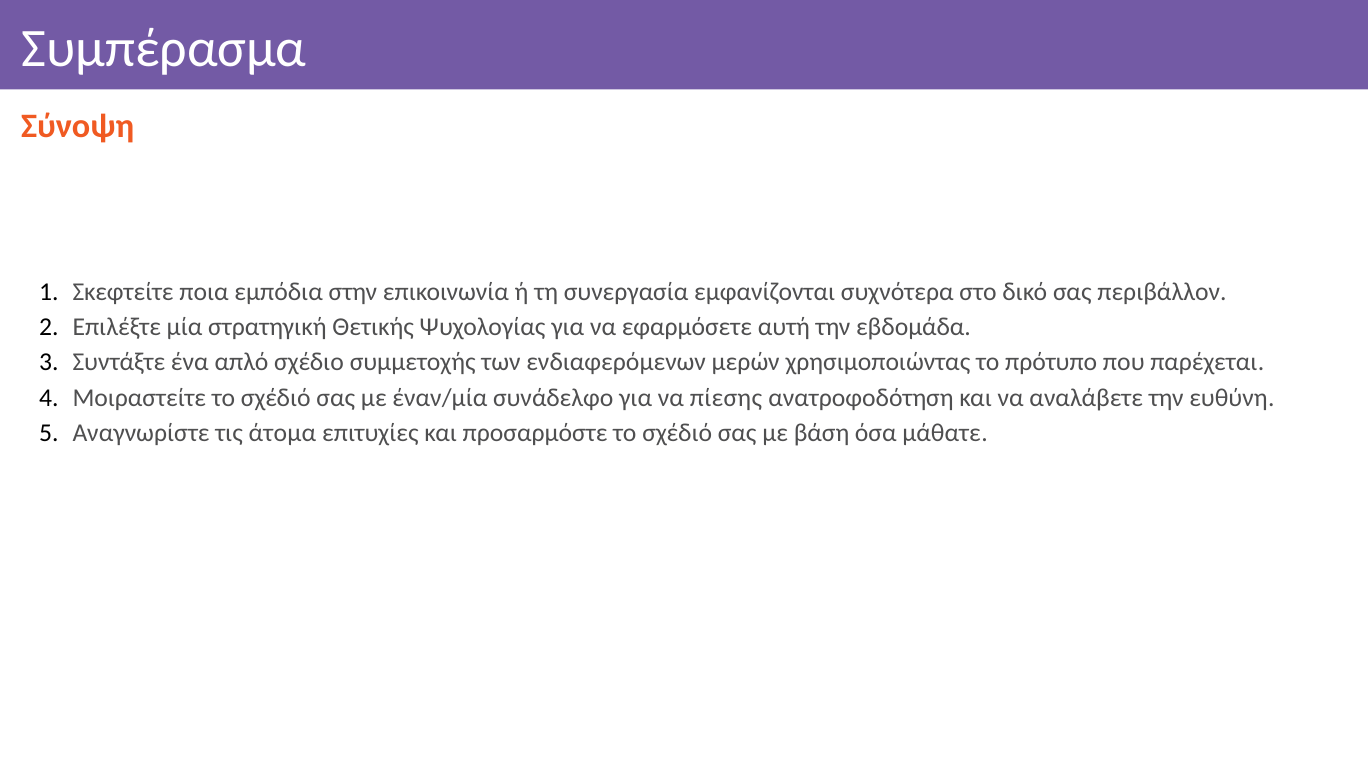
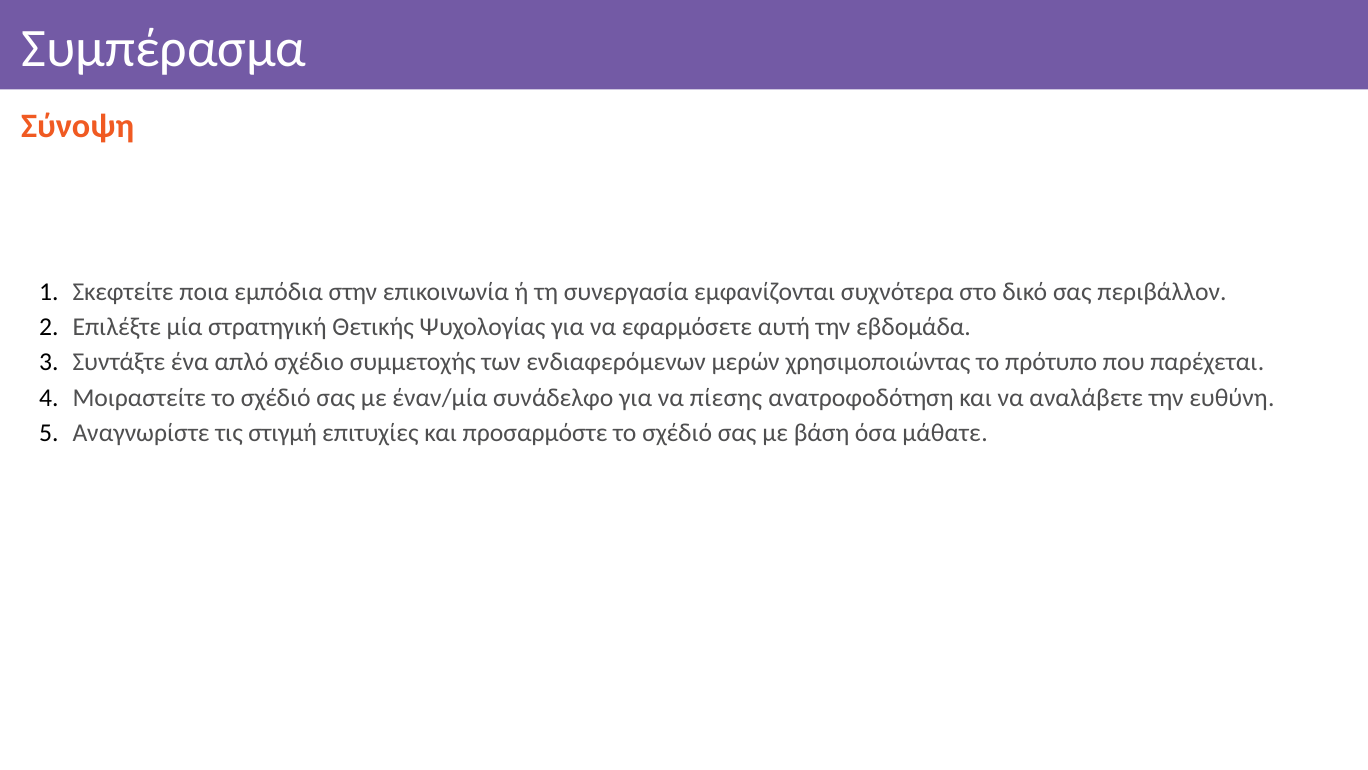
άτομα: άτομα -> στιγμή (283, 433)
